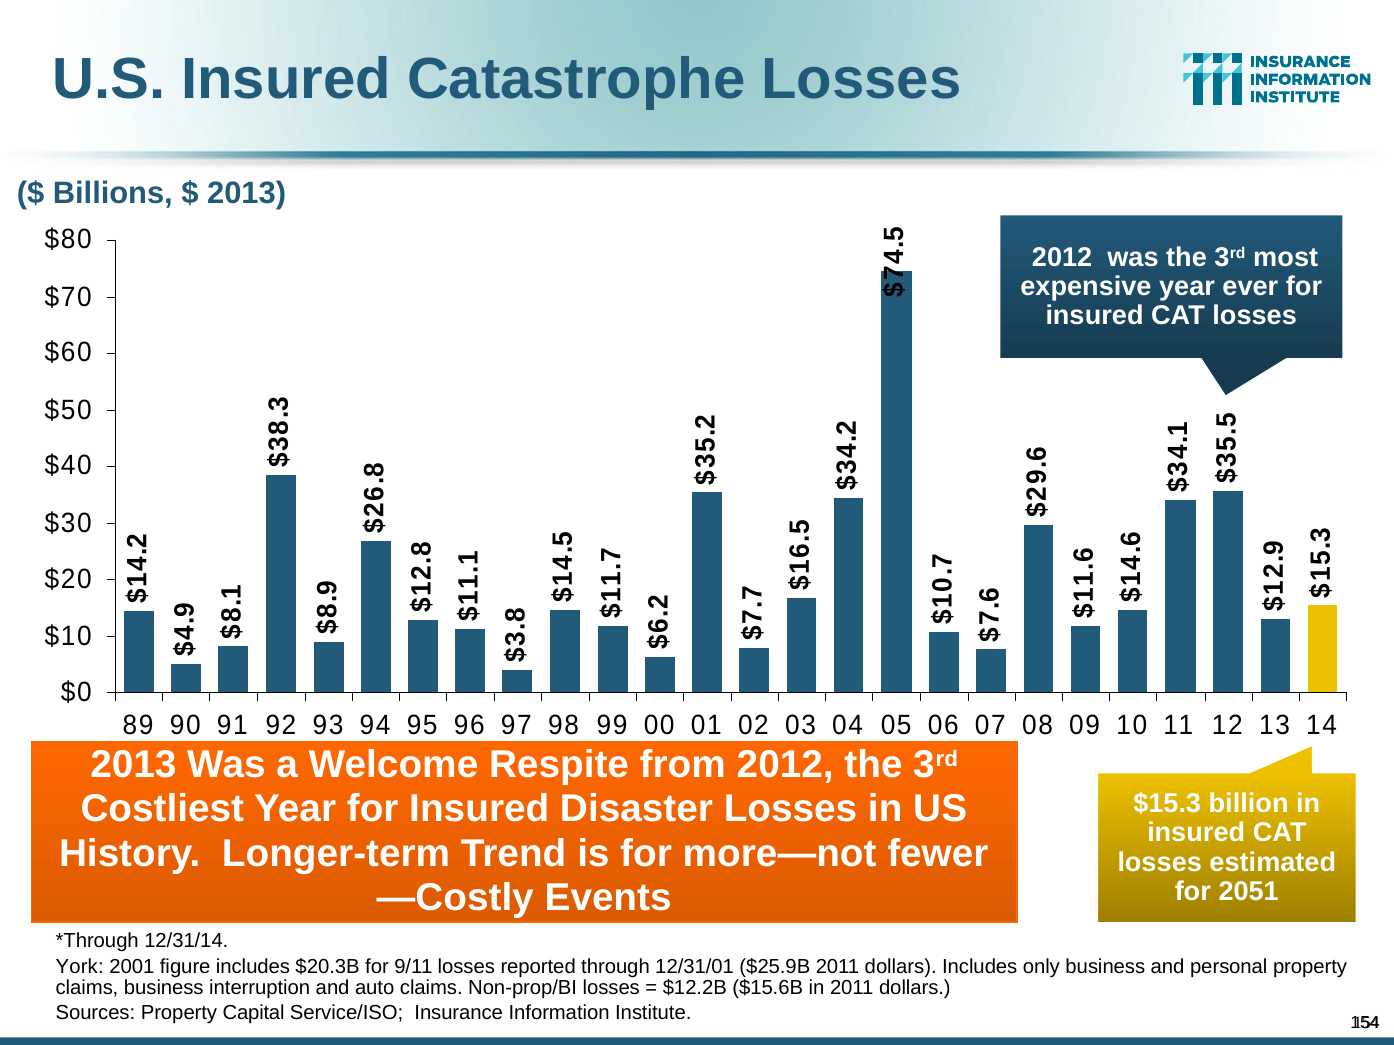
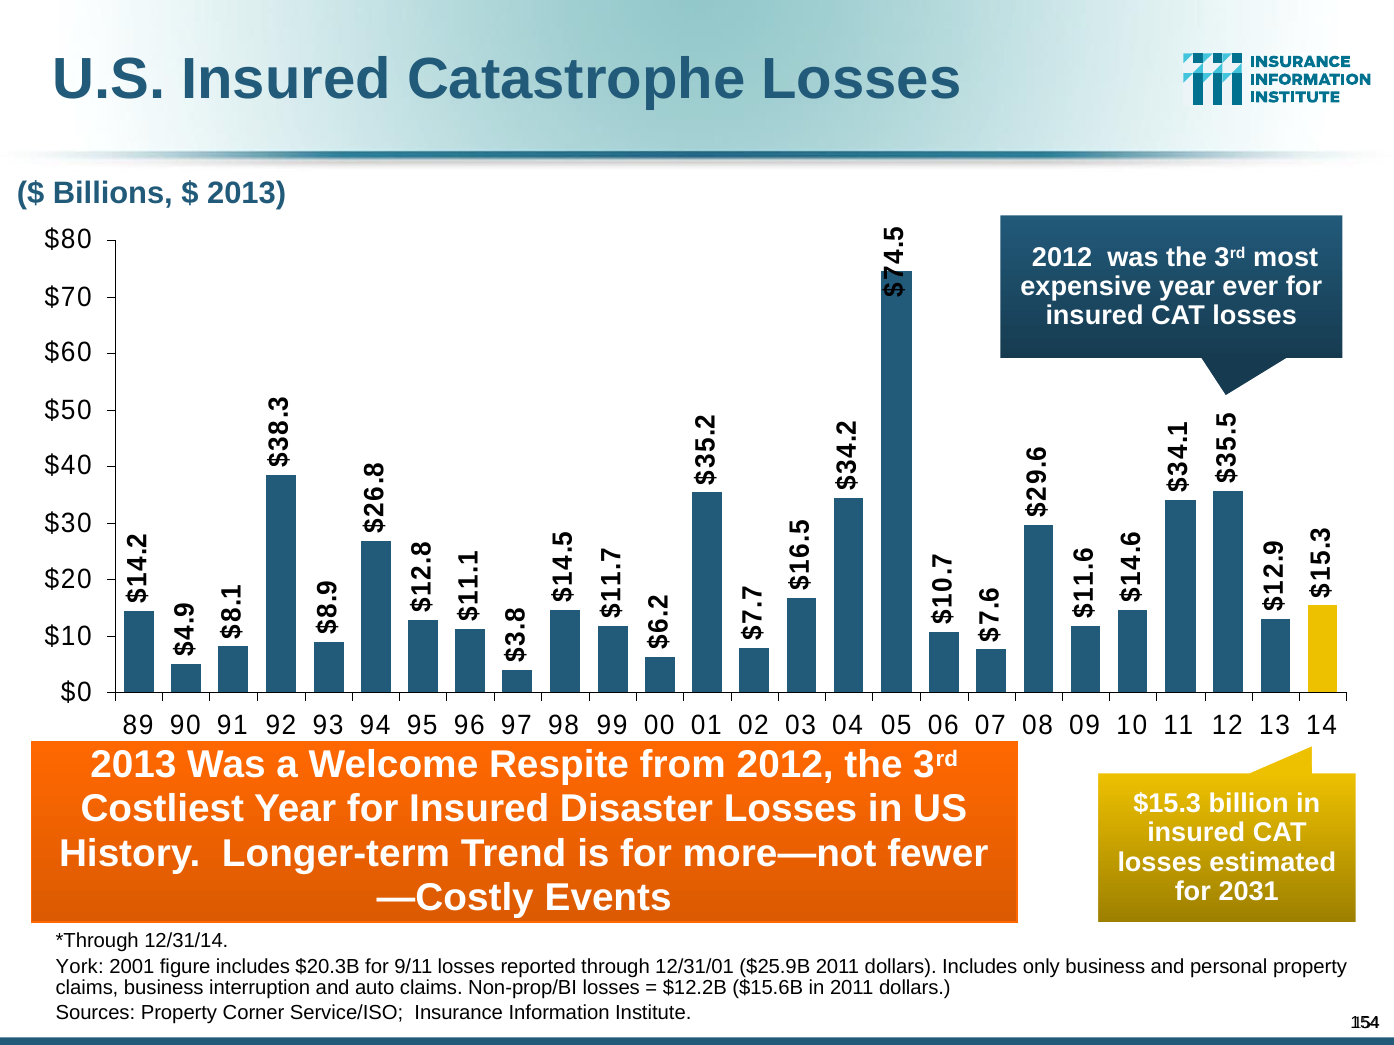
2051: 2051 -> 2031 (1249, 892)
Capital: Capital -> Corner (254, 1014)
